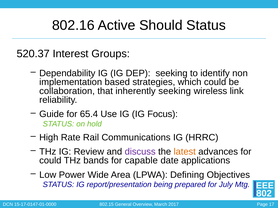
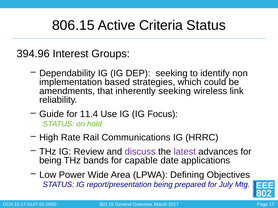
802.16: 802.16 -> 806.15 (73, 25)
Should: Should -> Criteria (161, 25)
520.37: 520.37 -> 394.96 (33, 54)
collaboration: collaboration -> amendments (67, 91)
65.4: 65.4 -> 11.4 (89, 114)
latest colour: orange -> purple (185, 152)
could: could -> being (50, 161)
